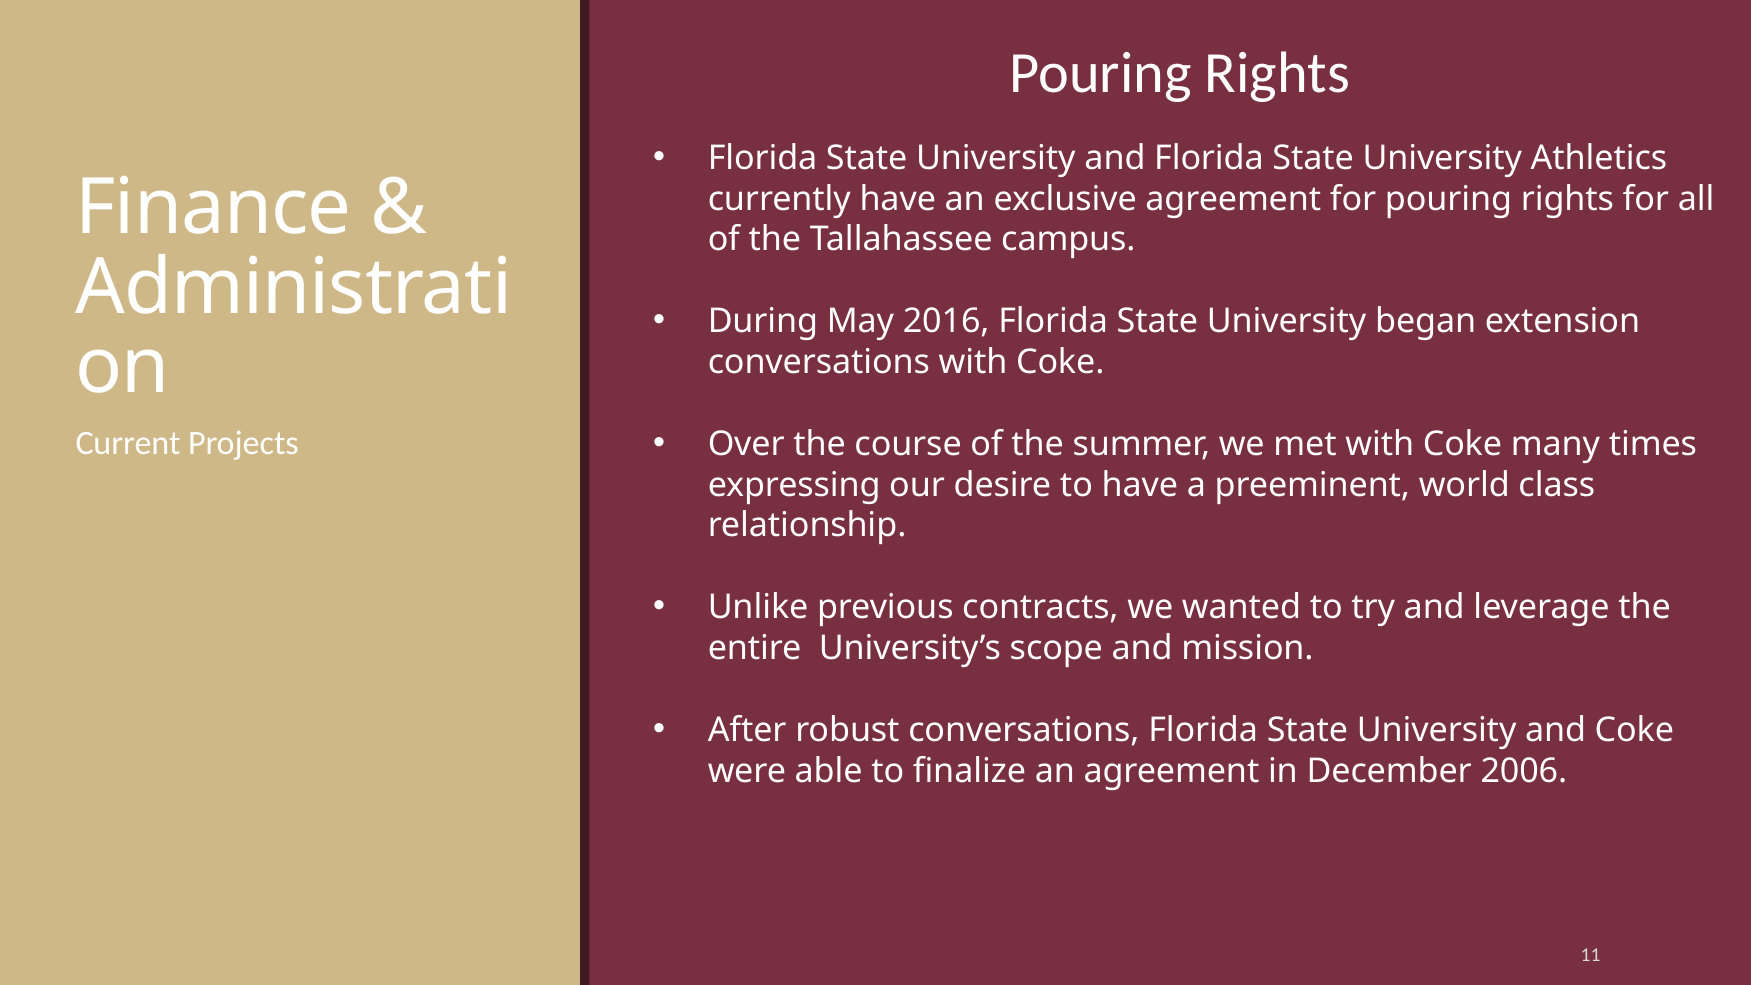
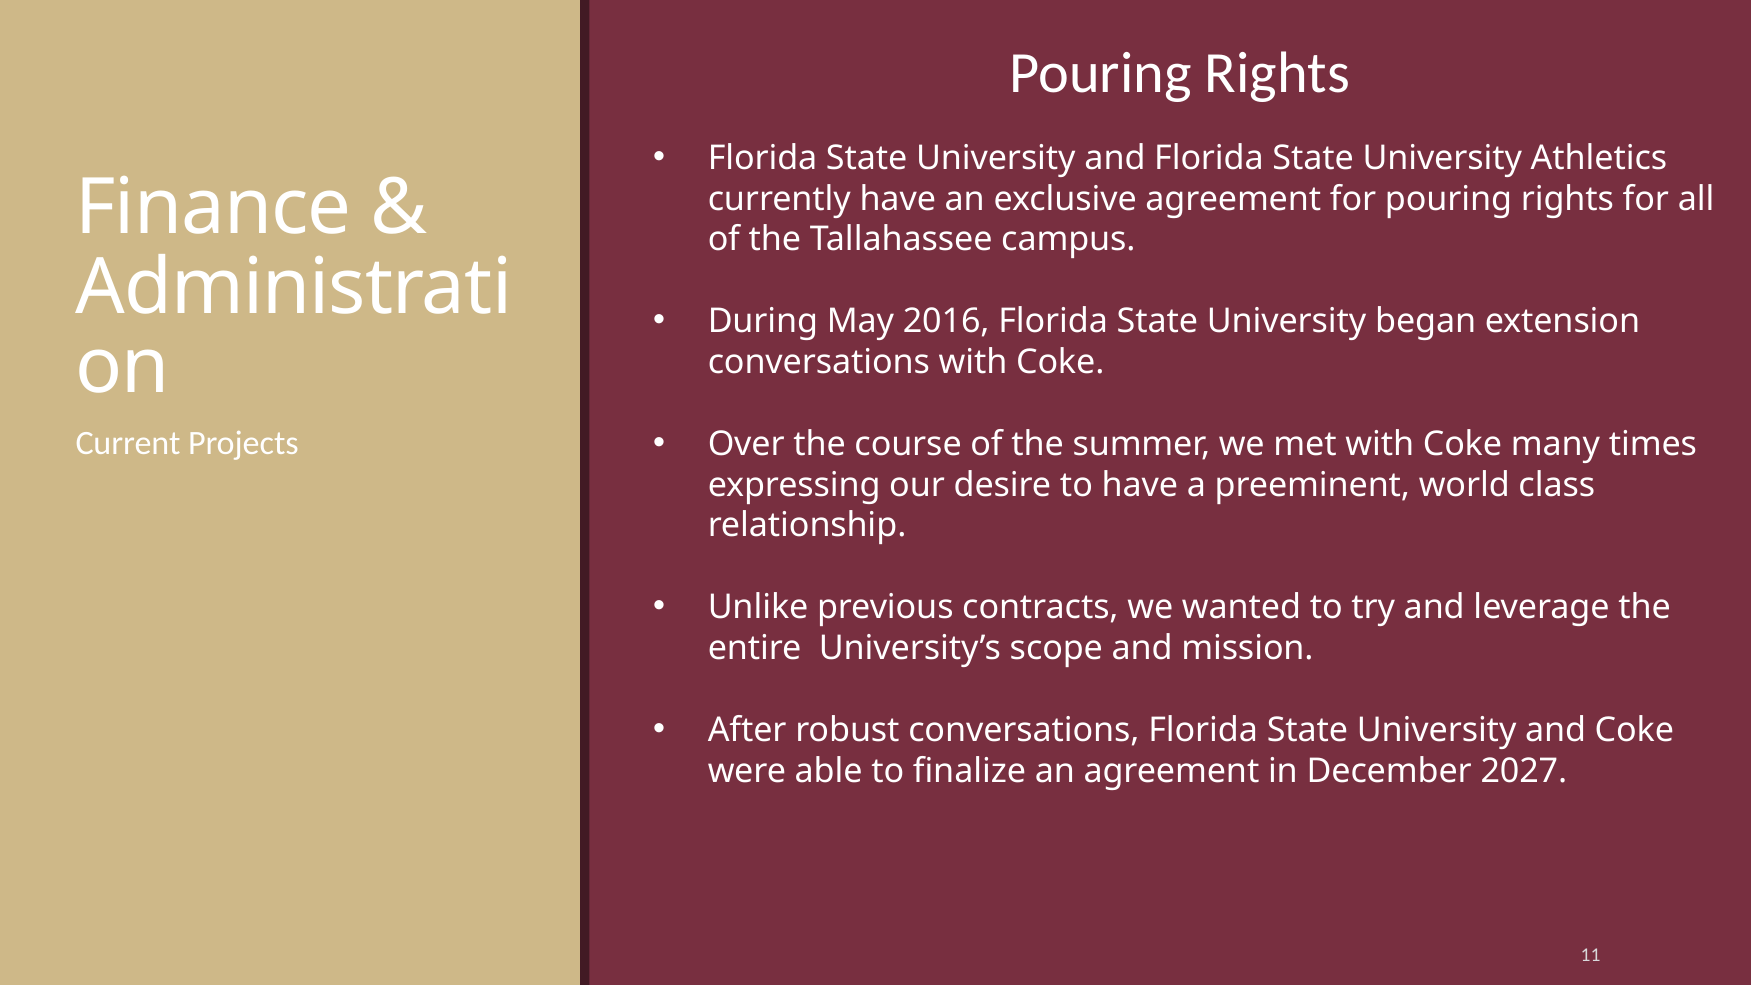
2006: 2006 -> 2027 (1524, 771)
